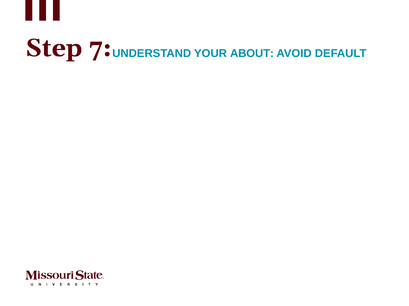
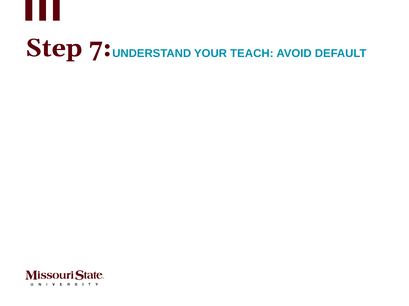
ABOUT: ABOUT -> TEACH (252, 54)
